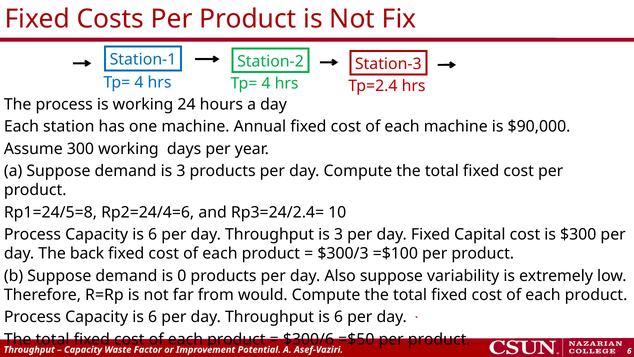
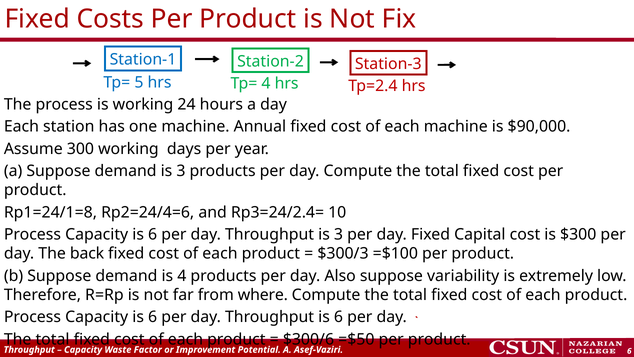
4: 4 -> 5 (139, 82)
Rp1=24/5=8: Rp1=24/5=8 -> Rp1=24/1=8 (50, 212)
is 0: 0 -> 4 (182, 276)
would: would -> where (263, 295)
